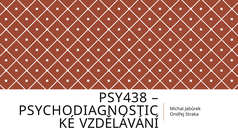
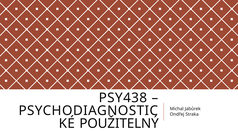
VZDĚLÁVÁNÍ: VZDĚLÁVÁNÍ -> POUŽITELNÝ (119, 123)
